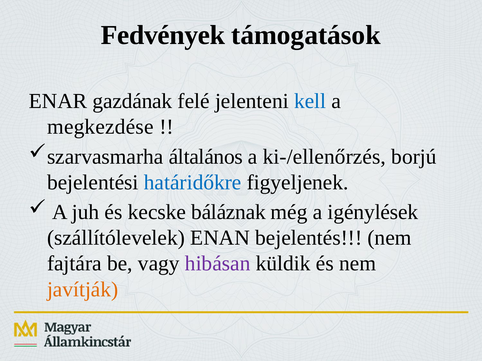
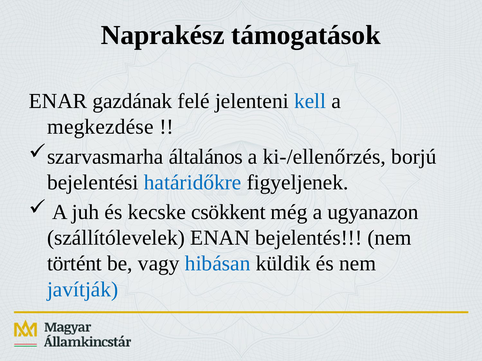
Fedvények: Fedvények -> Naprakész (163, 35)
báláznak: báláznak -> csökkent (228, 213)
igénylések: igénylések -> ugyanazon (373, 213)
fajtára: fajtára -> történt (74, 264)
hibásan colour: purple -> blue (218, 264)
javítják colour: orange -> blue (83, 290)
